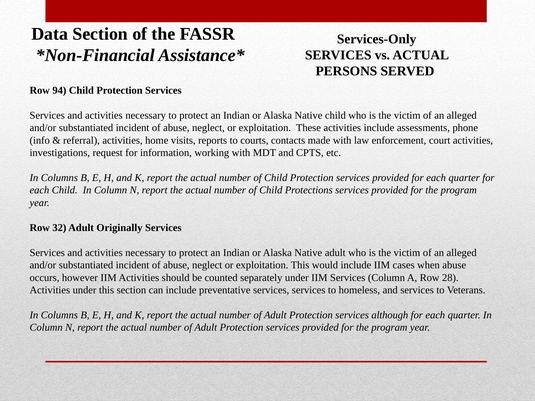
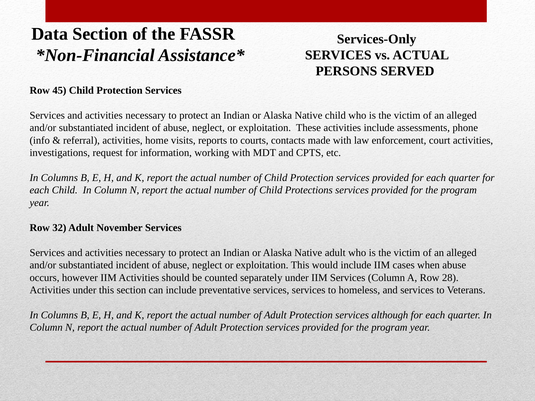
94: 94 -> 45 (59, 90)
Originally: Originally -> November (120, 228)
